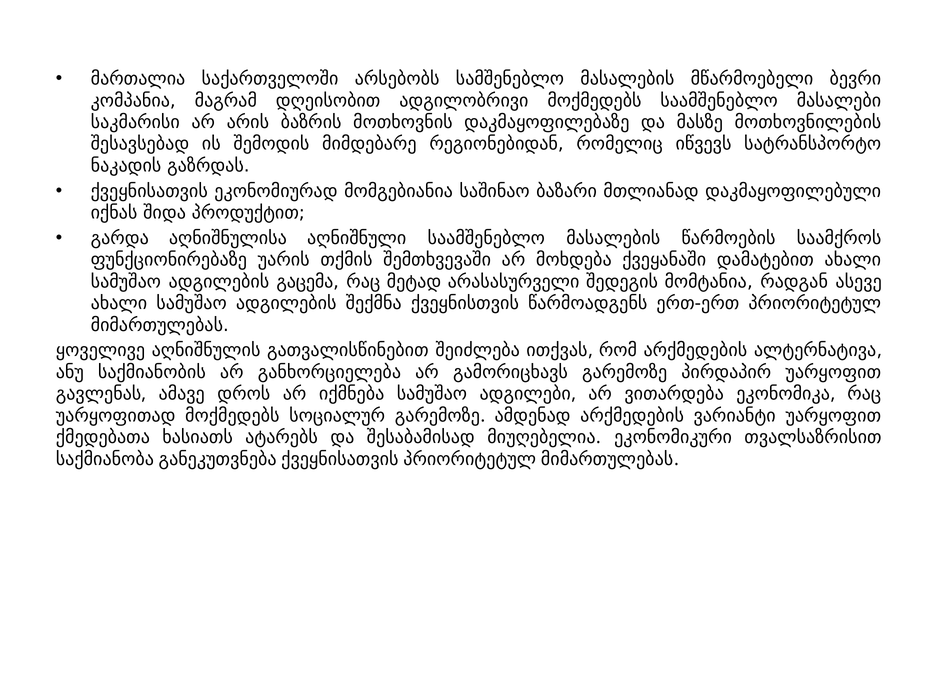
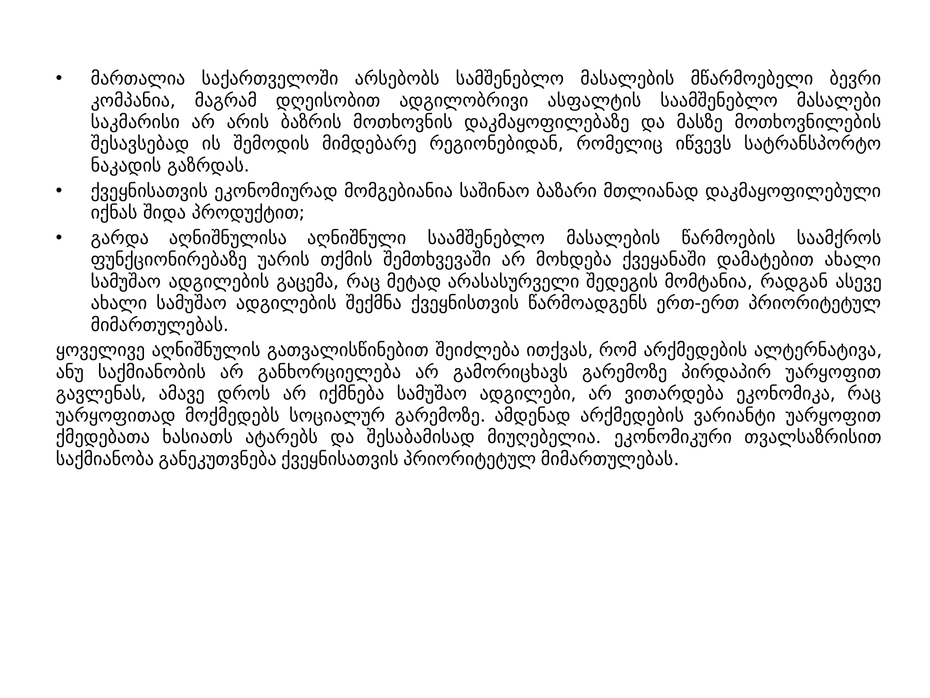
ადგილობრივი მოქმედებს: მოქმედებს -> ასფალტის (594, 100)
